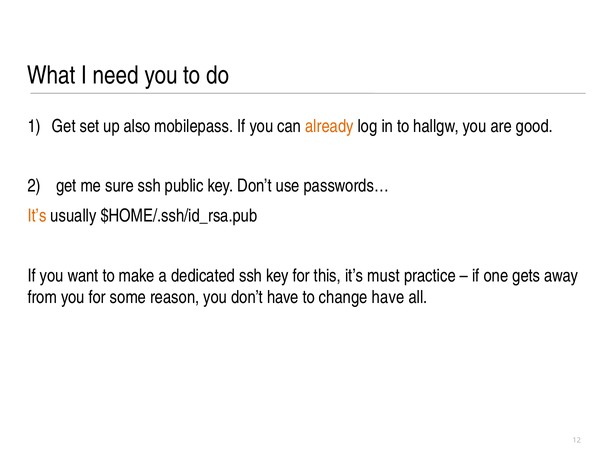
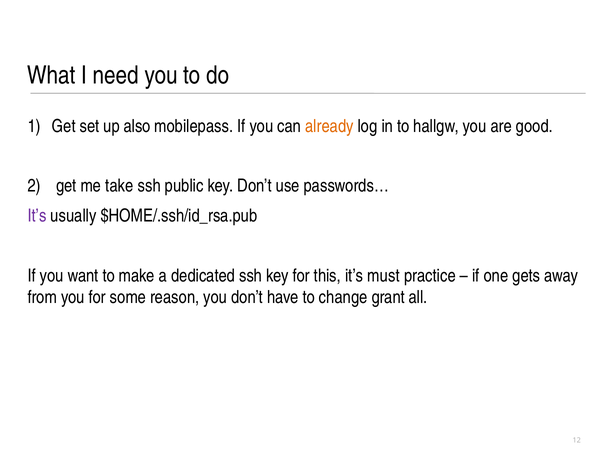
sure: sure -> take (119, 186)
It’s colour: orange -> purple (37, 216)
change have: have -> grant (388, 297)
